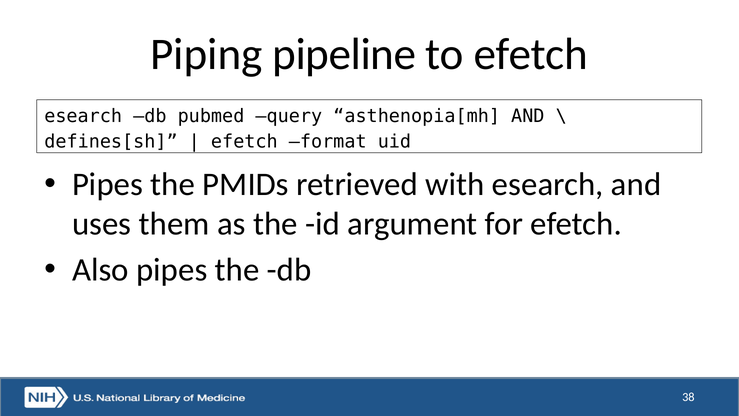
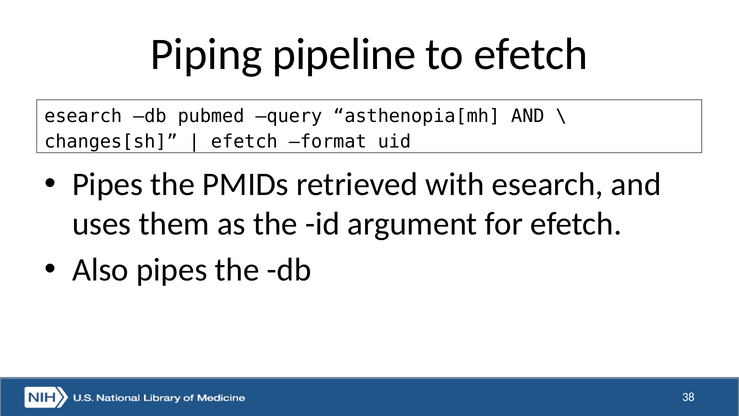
defines[sh: defines[sh -> changes[sh (111, 142)
